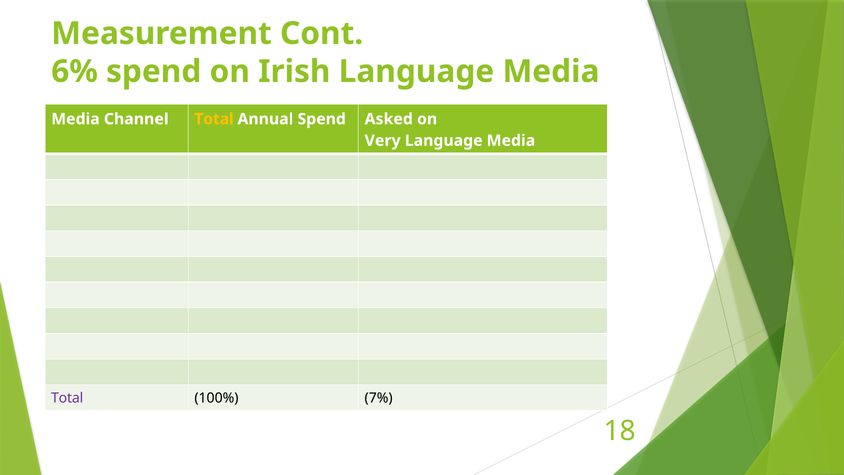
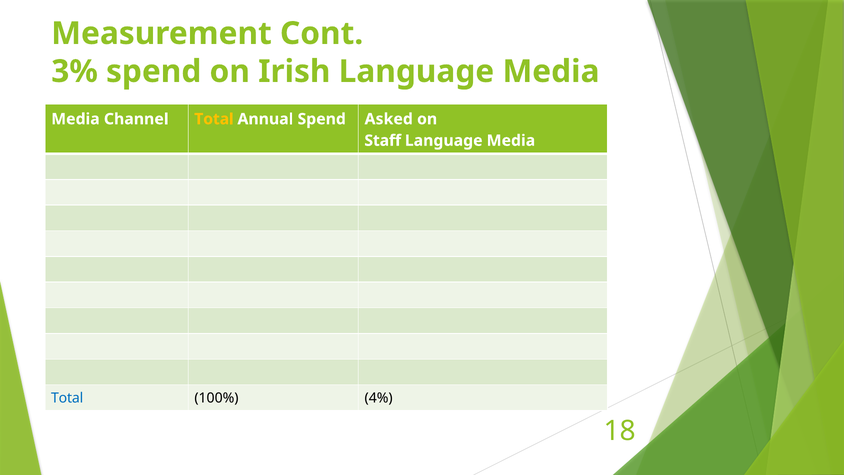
6%: 6% -> 3% (75, 71)
Very: Very -> Staff (383, 141)
Total colour: purple -> blue (67, 398)
7%: 7% -> 4% (379, 398)
